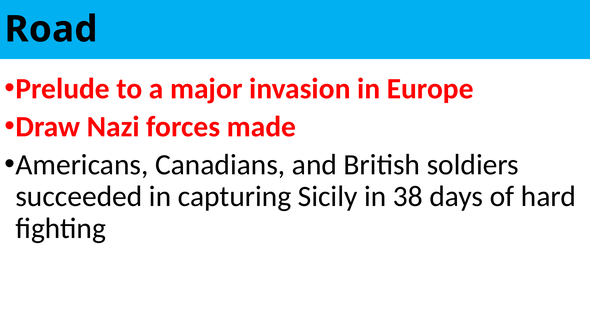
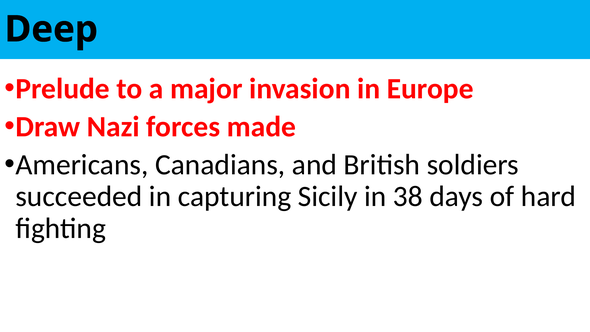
Road: Road -> Deep (51, 29)
